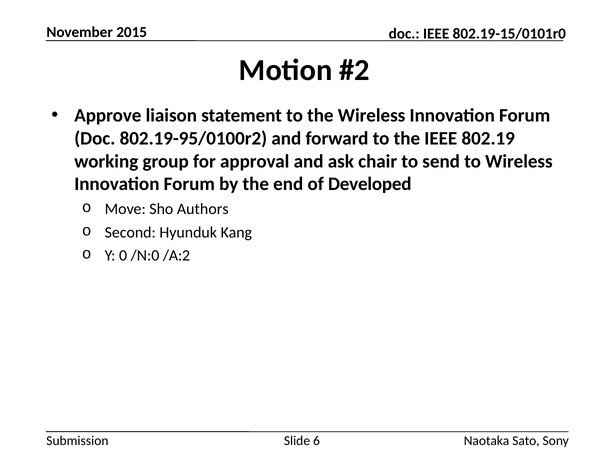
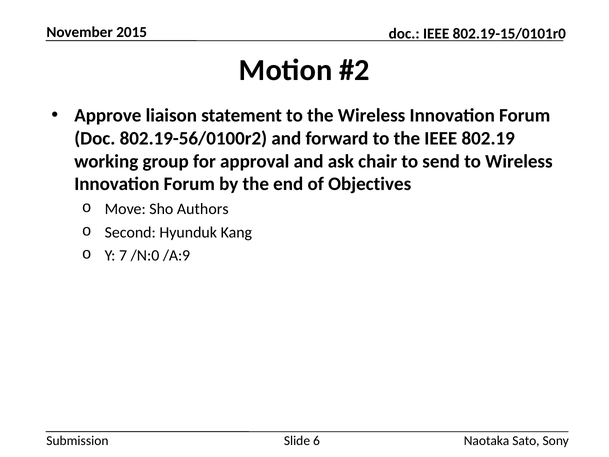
802.19-95/0100r2: 802.19-95/0100r2 -> 802.19-56/0100r2 (193, 138)
Developed: Developed -> Objectives (370, 184)
0: 0 -> 7 (123, 256)
/A:2: /A:2 -> /A:9 (177, 256)
